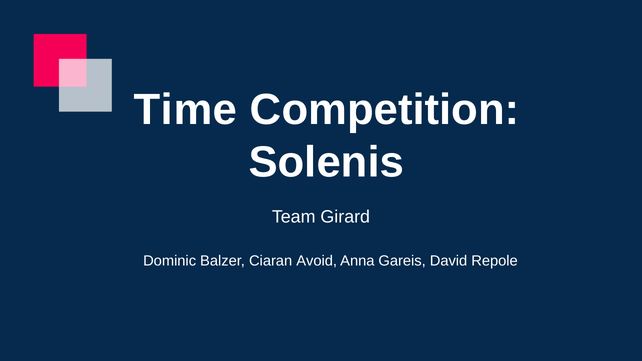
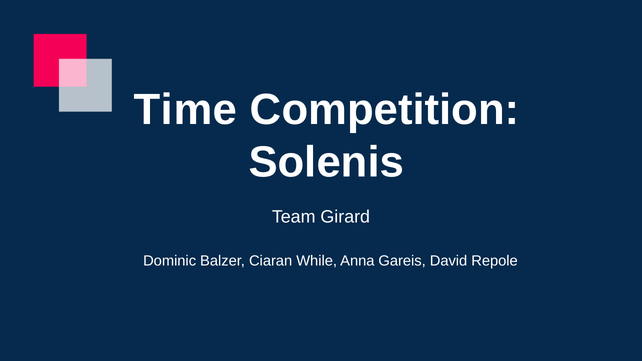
Avoid: Avoid -> While (317, 261)
